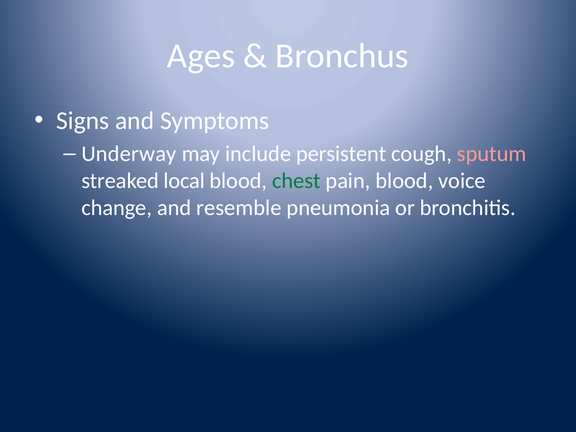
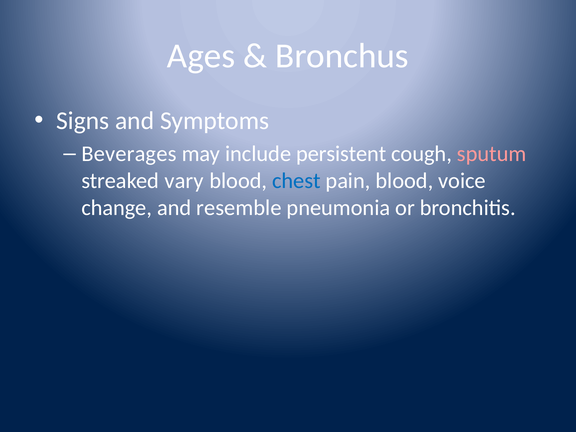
Underway: Underway -> Beverages (129, 154)
local: local -> vary (184, 181)
chest colour: green -> blue (296, 181)
